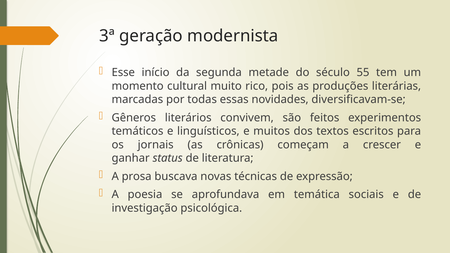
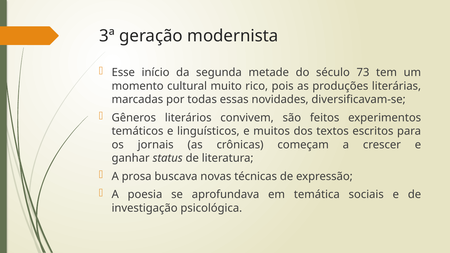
55: 55 -> 73 (363, 73)
